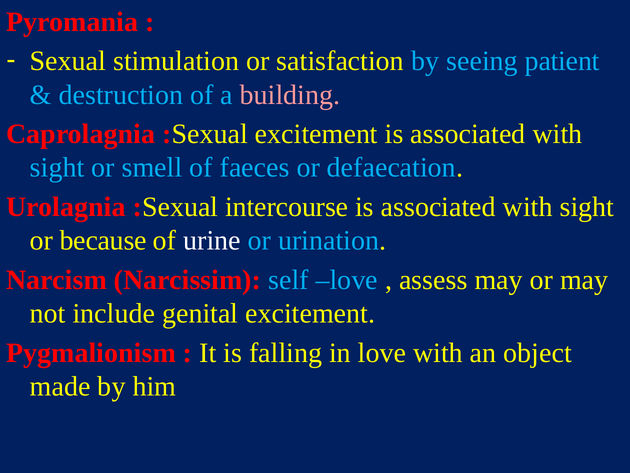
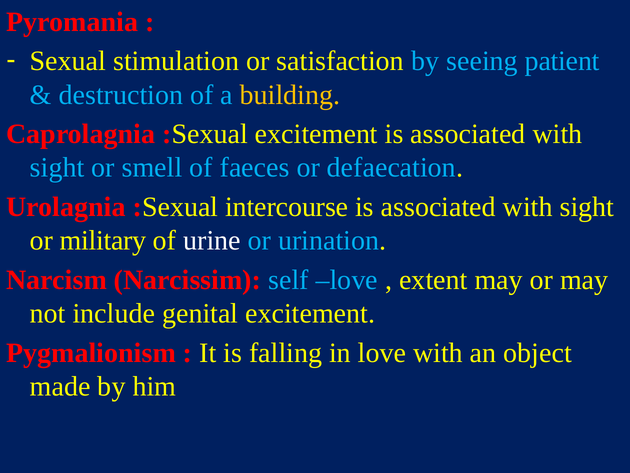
building colour: pink -> yellow (290, 95)
because: because -> military (103, 240)
assess: assess -> extent (433, 280)
